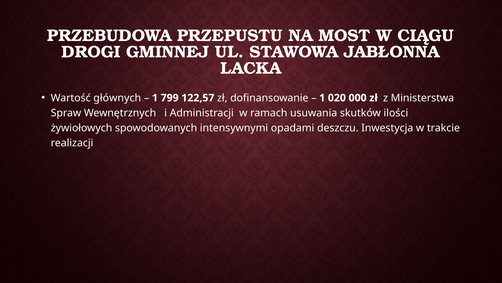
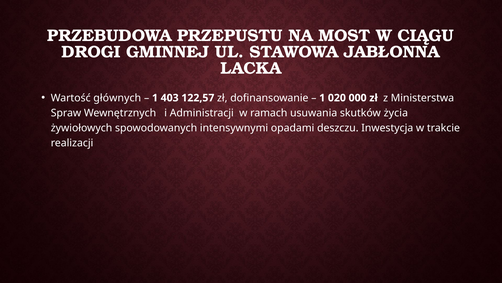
799: 799 -> 403 (170, 98)
ilości: ilości -> życia (396, 113)
